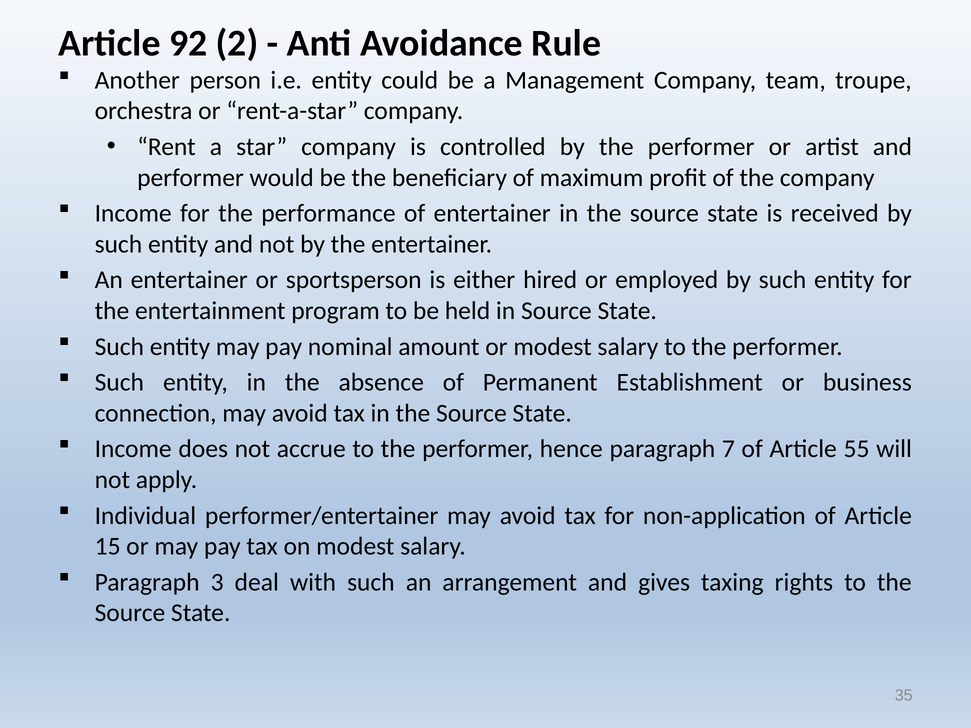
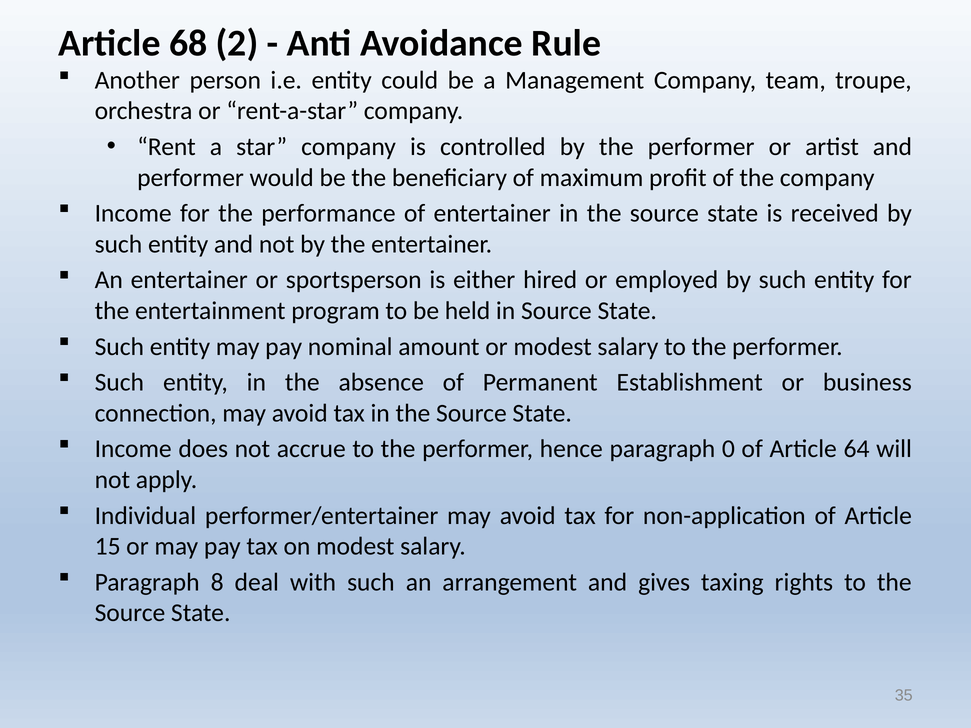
92: 92 -> 68 (188, 43)
7: 7 -> 0 (728, 449)
55: 55 -> 64 (857, 449)
3: 3 -> 8 (217, 582)
